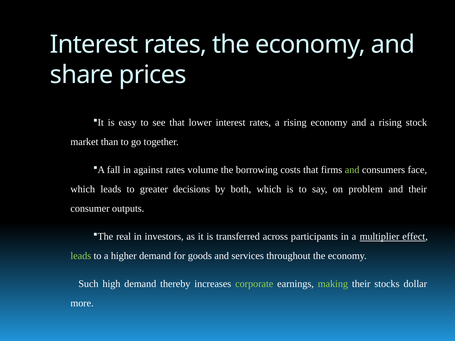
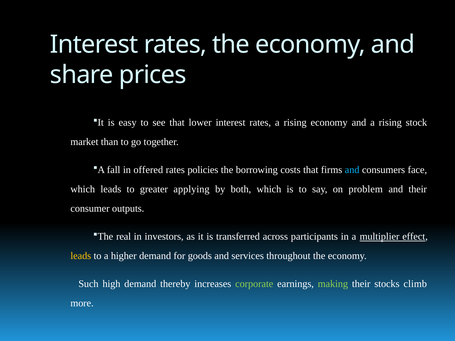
against: against -> offered (148, 170)
volume: volume -> policies (203, 170)
and colour: light green -> light blue (352, 170)
decisions: decisions -> applying (192, 189)
leads colour: light green -> yellow (81, 256)
dollar: dollar -> climb (415, 284)
